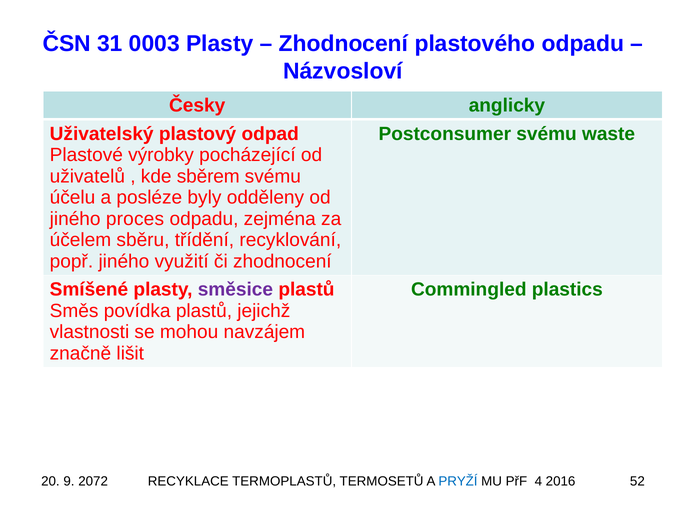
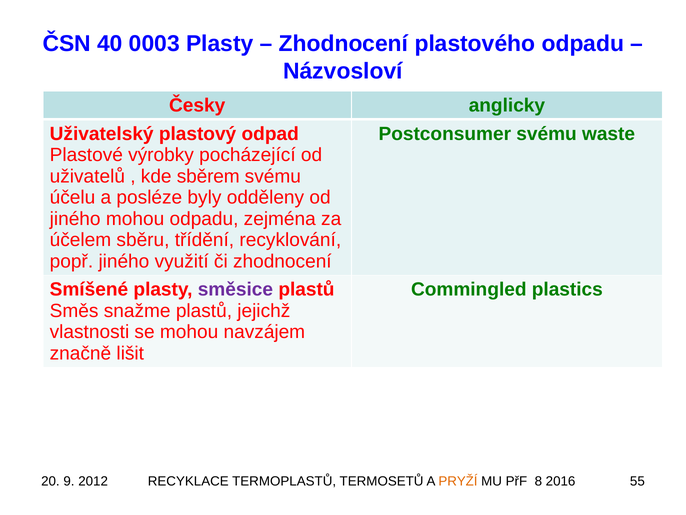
31: 31 -> 40 (110, 44)
jiného proces: proces -> mohou (135, 219)
povídka: povídka -> snažme (137, 311)
2072: 2072 -> 2012 (93, 481)
PRYŽÍ colour: blue -> orange (458, 481)
4: 4 -> 8 (538, 481)
52: 52 -> 55 (637, 481)
